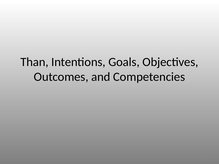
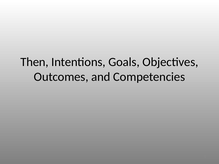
Than: Than -> Then (34, 62)
